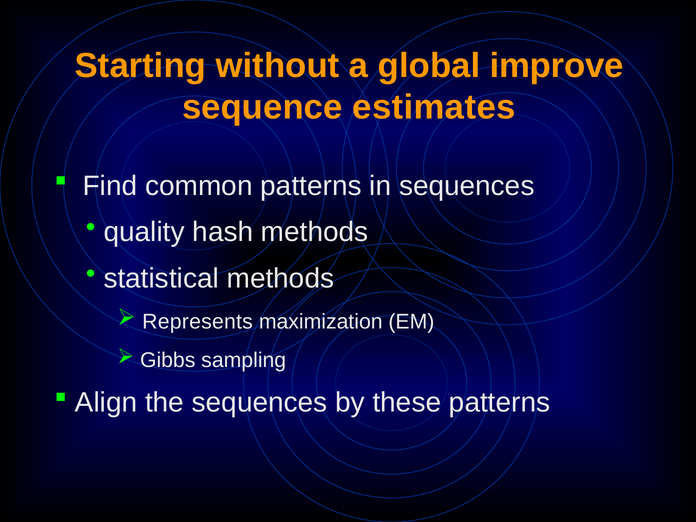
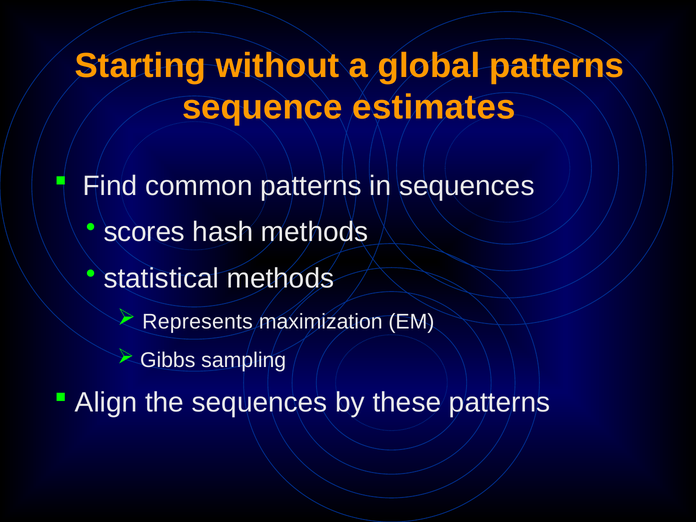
global improve: improve -> patterns (557, 66)
quality: quality -> scores (144, 232)
